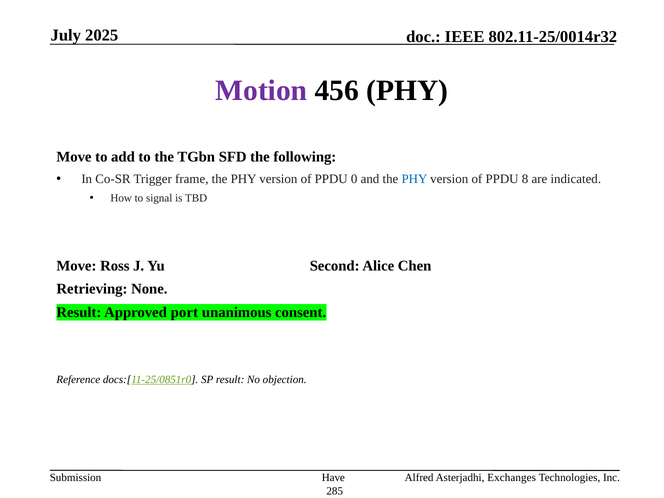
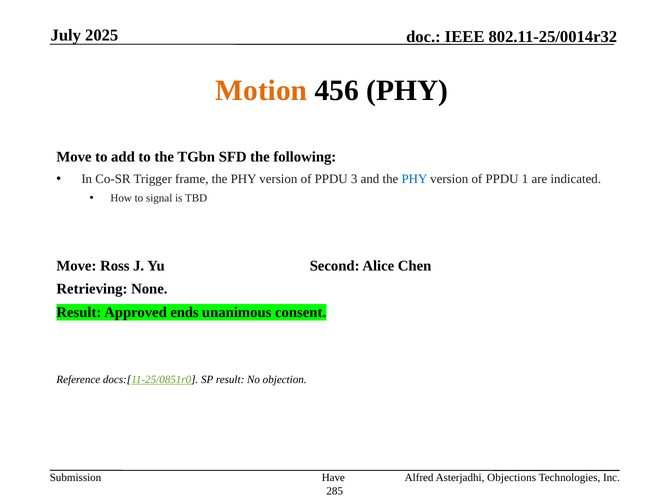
Motion colour: purple -> orange (261, 91)
0: 0 -> 3 (354, 179)
8: 8 -> 1 (525, 179)
port: port -> ends (185, 312)
Exchanges: Exchanges -> Objections (512, 478)
